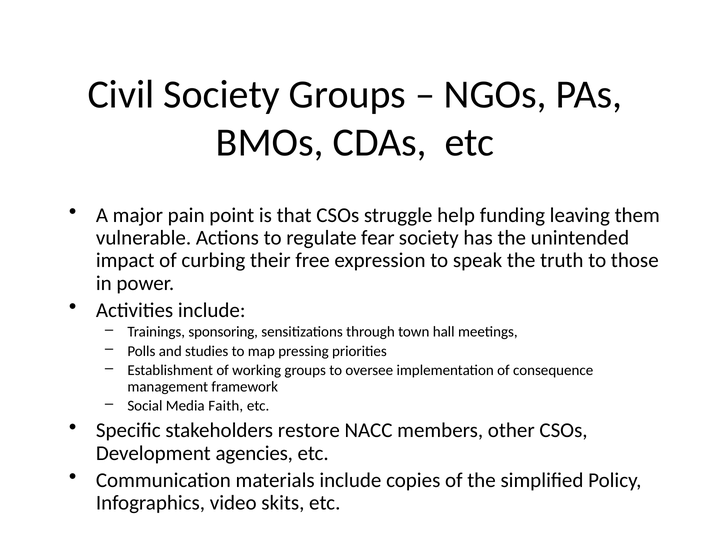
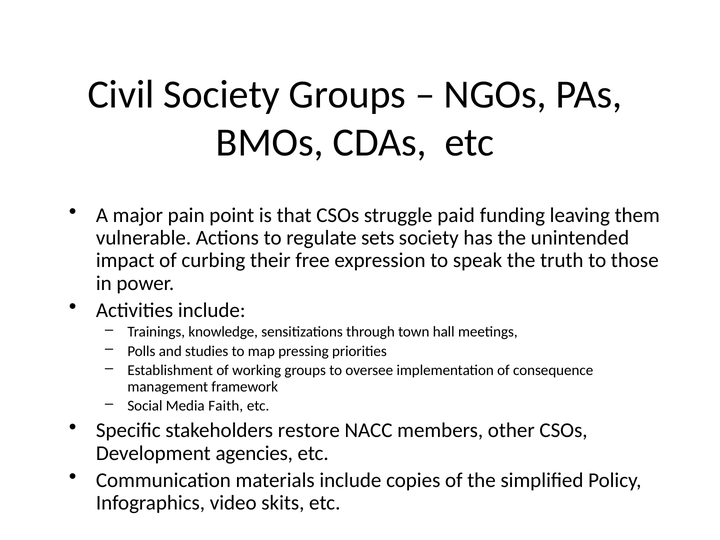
help: help -> paid (456, 215)
fear: fear -> sets (378, 238)
sponsoring: sponsoring -> knowledge (223, 332)
